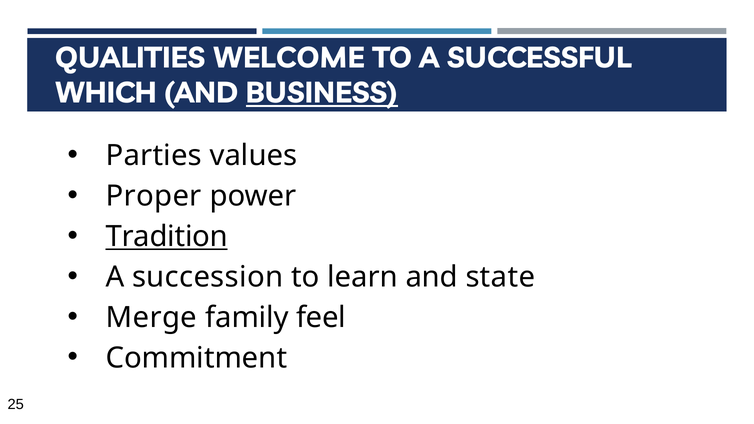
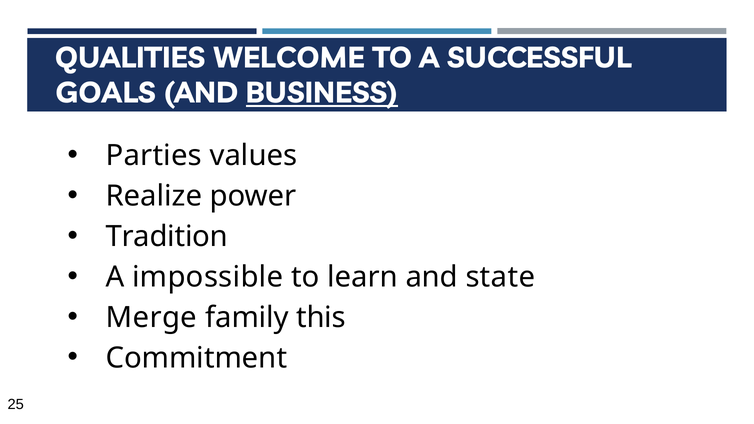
WHICH: WHICH -> GOALS (106, 93)
Proper: Proper -> Realize (154, 196)
Tradition underline: present -> none (167, 237)
succession: succession -> impossible (208, 277)
feel: feel -> this (321, 318)
